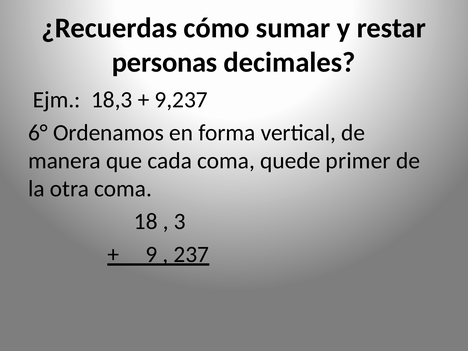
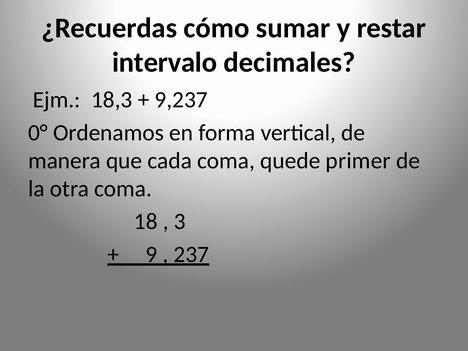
personas: personas -> intervalo (165, 62)
6°: 6° -> 0° (38, 133)
